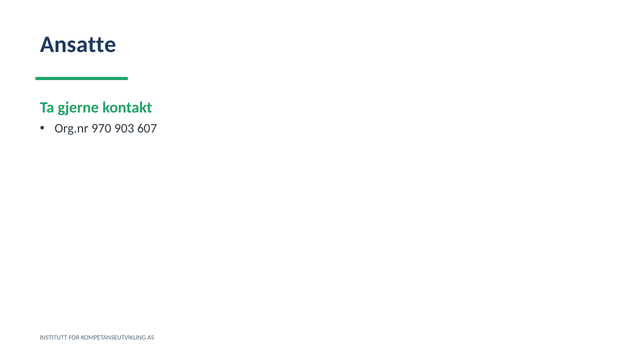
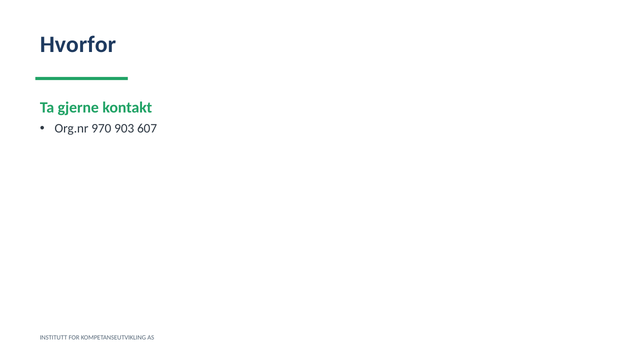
Ansatte: Ansatte -> Hvorfor (78, 45)
